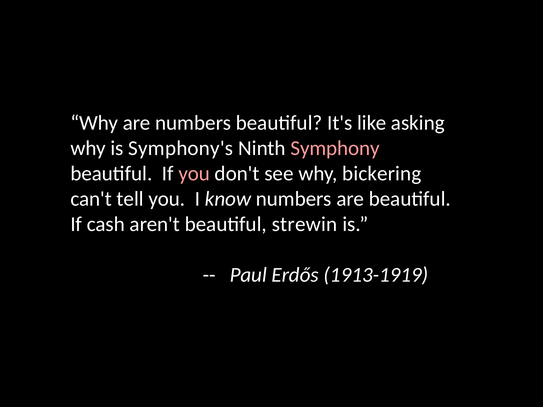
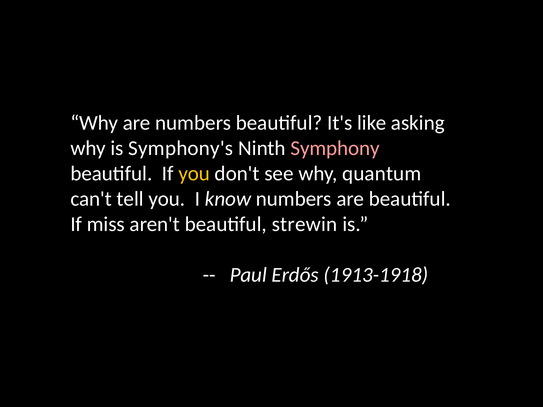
you colour: pink -> yellow (194, 174)
bickering: bickering -> quantum (382, 174)
cash: cash -> miss (106, 224)
1913-1919: 1913-1919 -> 1913-1918 (376, 275)
